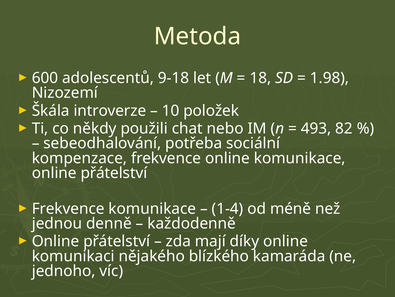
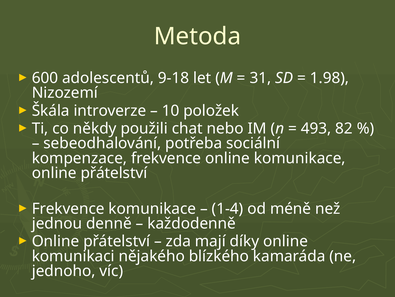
18: 18 -> 31 (260, 78)
